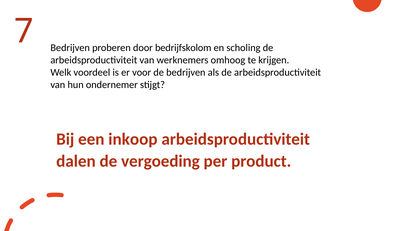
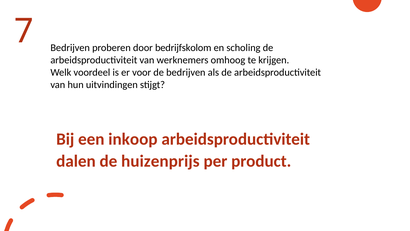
ondernemer: ondernemer -> uitvindingen (112, 85)
vergoeding: vergoeding -> huizenprijs (160, 161)
